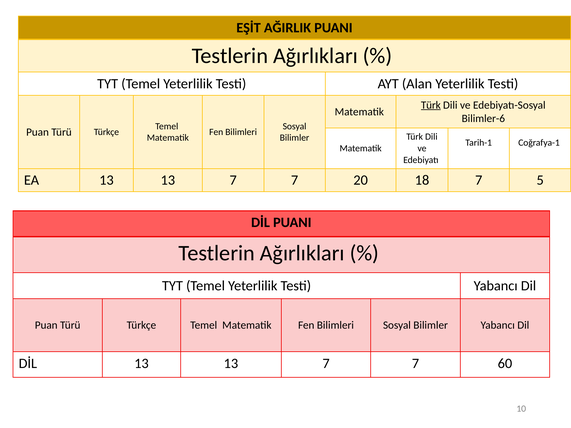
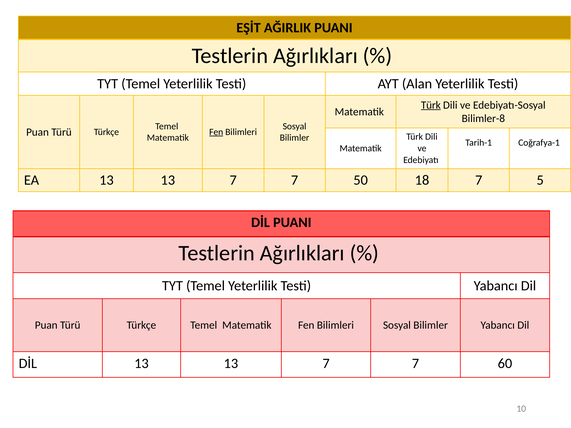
Bilimler-6: Bilimler-6 -> Bilimler-8 (483, 119)
Fen underline: none -> present (216, 132)
20: 20 -> 50 (361, 180)
